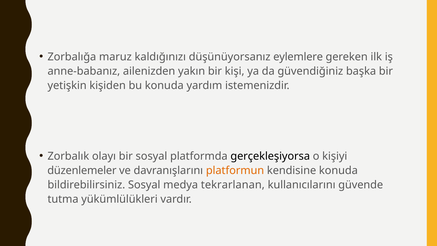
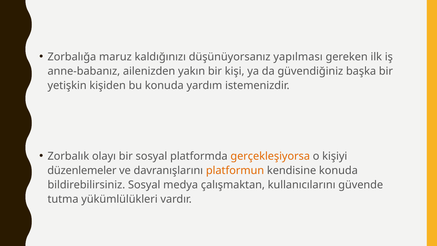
eylemlere: eylemlere -> yapılması (298, 57)
gerçekleşiyorsa colour: black -> orange (270, 156)
tekrarlanan: tekrarlanan -> çalışmaktan (233, 185)
